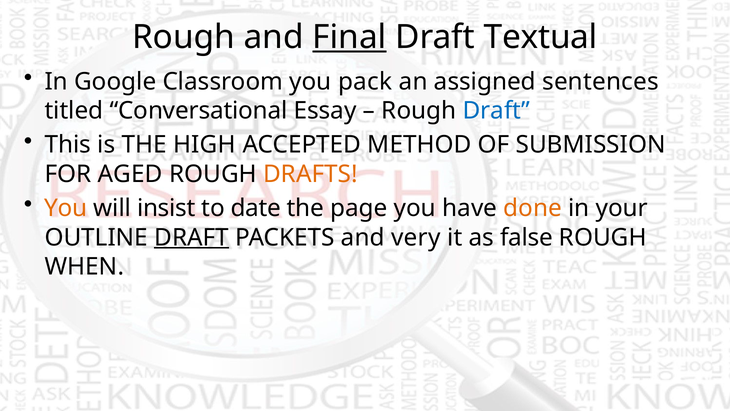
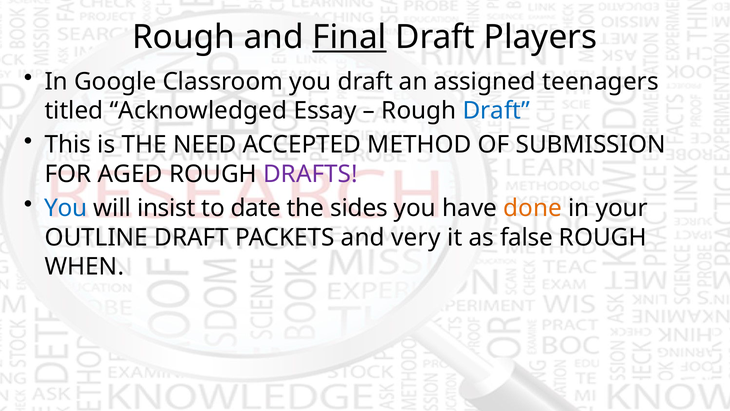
Textual: Textual -> Players (541, 37)
you pack: pack -> draft (365, 82)
sentences: sentences -> teenagers (601, 82)
Conversational: Conversational -> Acknowledged (198, 111)
HIGH: HIGH -> NEED (205, 145)
DRAFTS colour: orange -> purple (310, 174)
You colour: orange -> blue (66, 208)
page: page -> sides (359, 208)
DRAFT underline: present -> none (192, 237)
